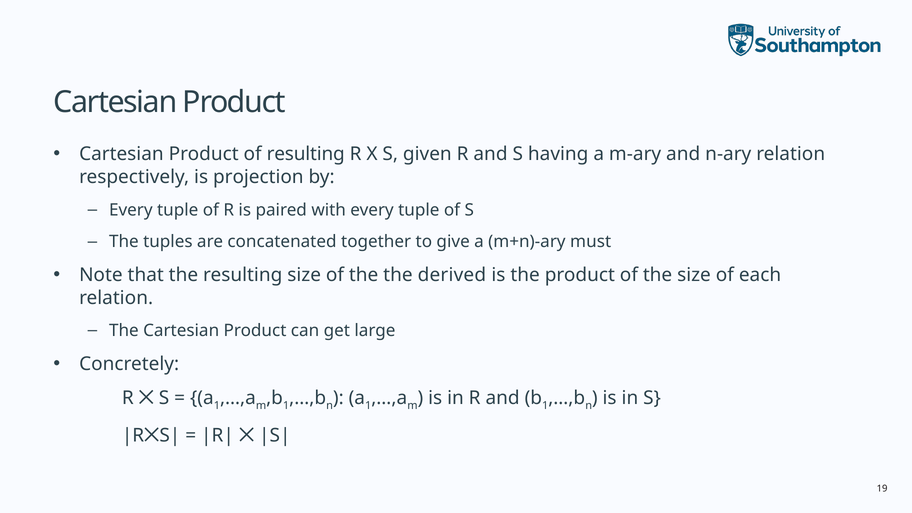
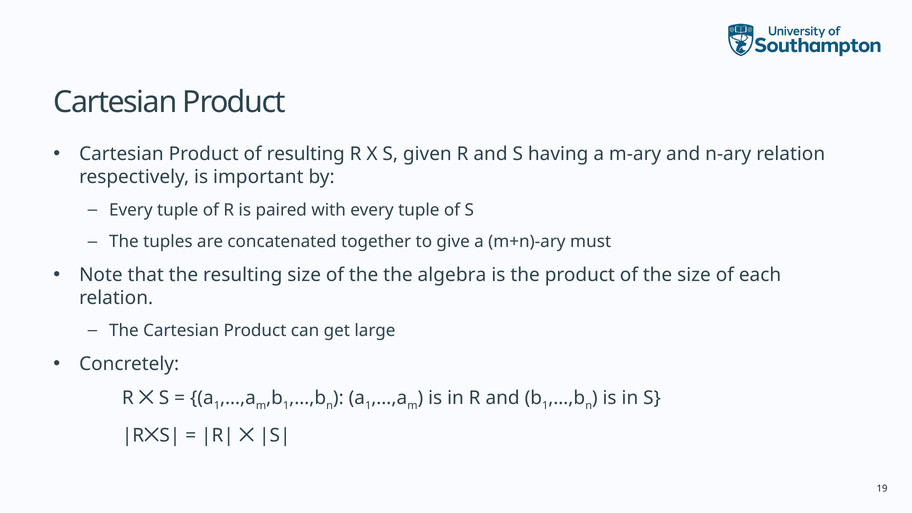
projection: projection -> important (258, 177)
derived: derived -> algebra (452, 275)
